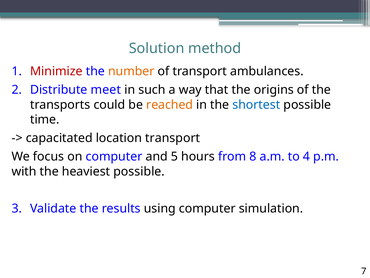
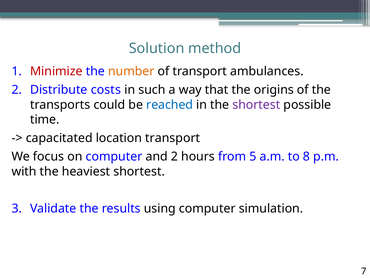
meet: meet -> costs (106, 90)
reached colour: orange -> blue (170, 105)
shortest colour: blue -> purple (256, 105)
and 5: 5 -> 2 (174, 156)
8: 8 -> 5 (253, 156)
4: 4 -> 8 (307, 156)
heaviest possible: possible -> shortest (139, 171)
